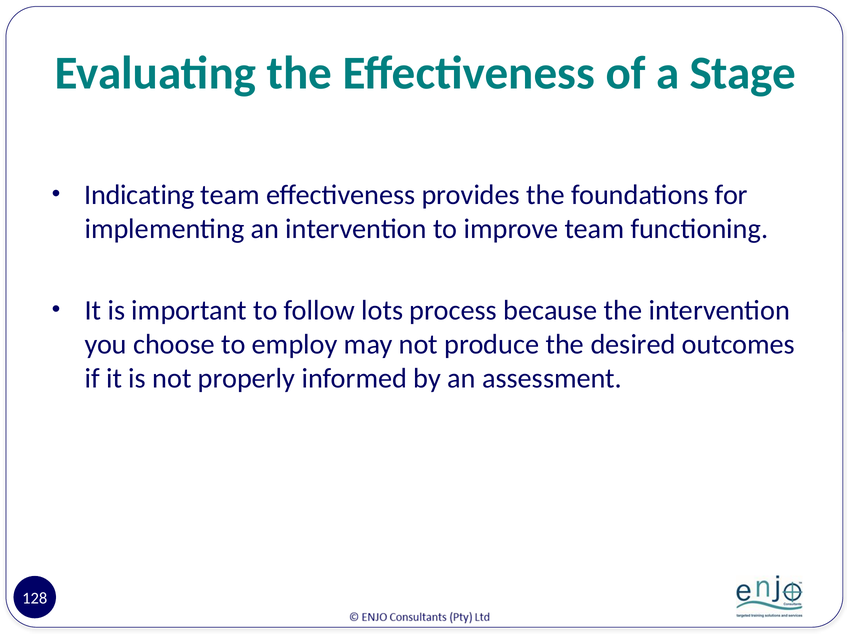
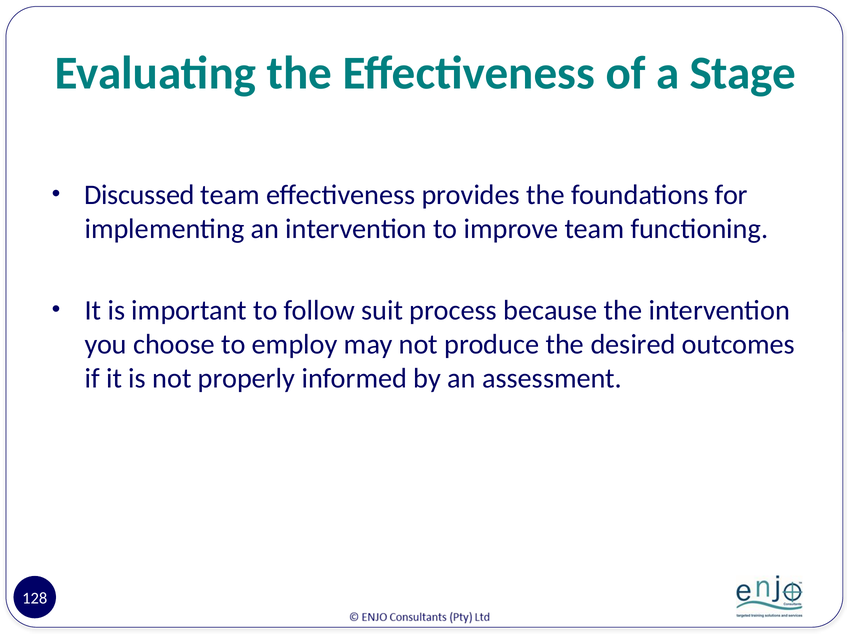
Indicating: Indicating -> Discussed (139, 195)
lots: lots -> suit (382, 311)
